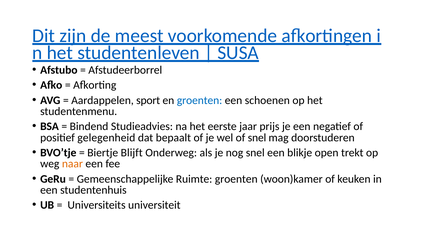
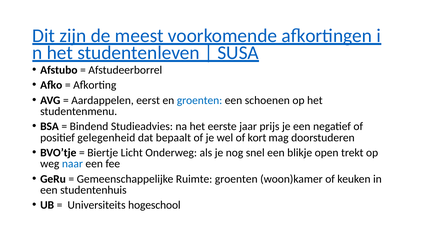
sport: sport -> eerst (148, 100)
of snel: snel -> kort (257, 138)
Blijft: Blijft -> Licht (132, 153)
naar colour: orange -> blue (72, 164)
universiteit: universiteit -> hogeschool (154, 205)
